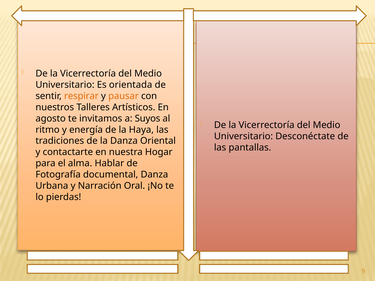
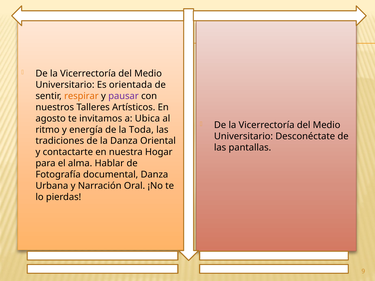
pausar colour: orange -> purple (123, 96)
Suyos: Suyos -> Ubica (147, 119)
Haya: Haya -> Toda (141, 130)
